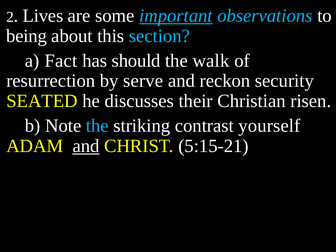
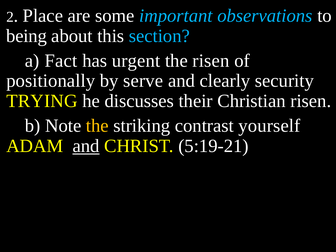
Lives: Lives -> Place (43, 16)
important underline: present -> none (176, 16)
should: should -> urgent (136, 61)
the walk: walk -> risen (211, 61)
resurrection: resurrection -> positionally (51, 81)
reckon: reckon -> clearly (225, 81)
SEATED: SEATED -> TRYING (42, 101)
the colour: light blue -> yellow (97, 126)
5:15-21: 5:15-21 -> 5:19-21 (213, 146)
